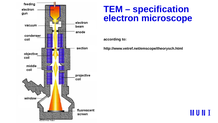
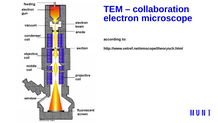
specification: specification -> collaboration (161, 9)
